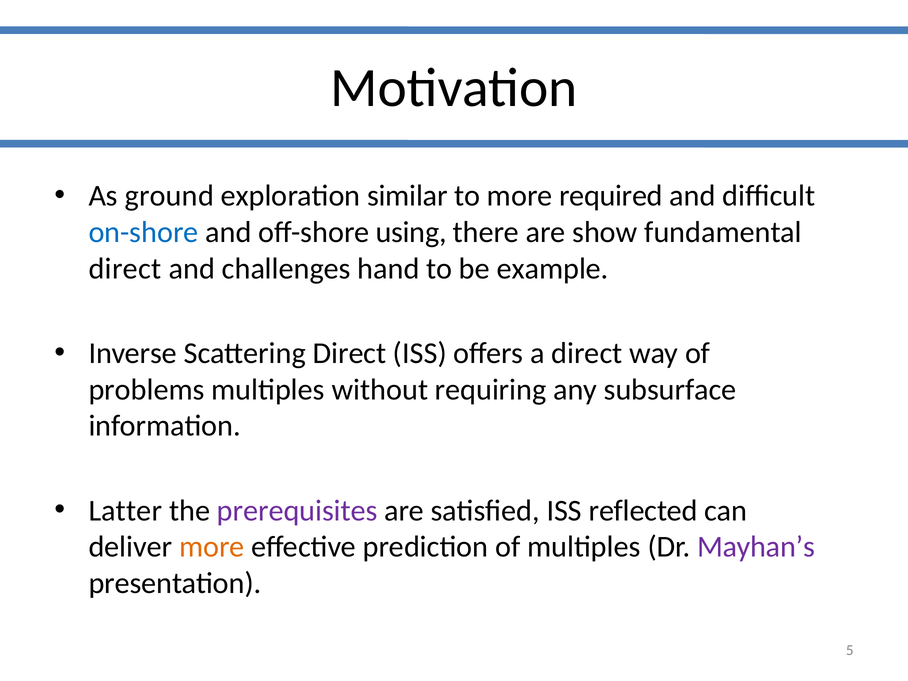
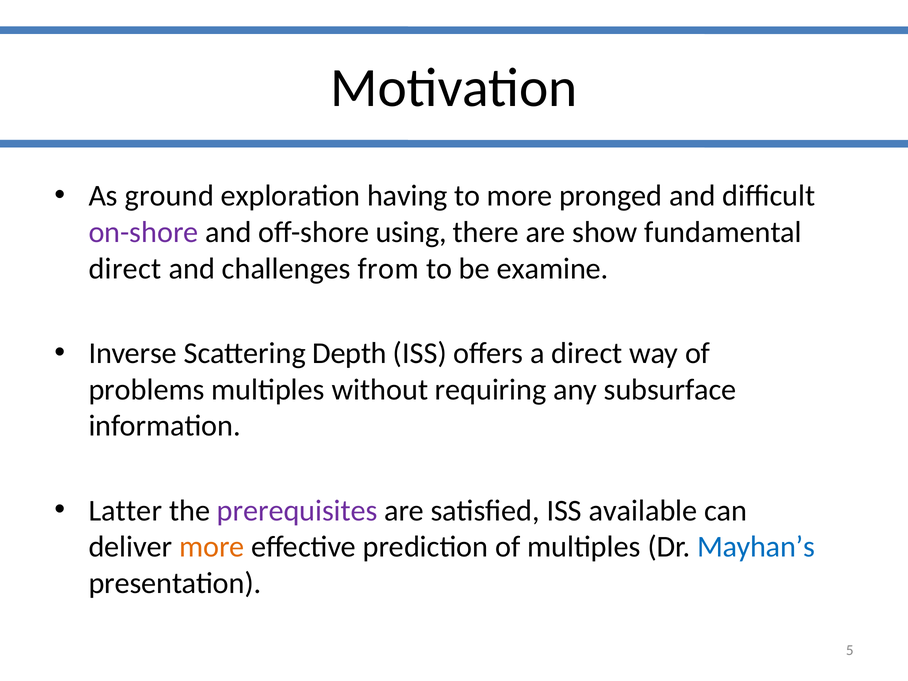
similar: similar -> having (407, 196)
required: required -> pronged (611, 196)
on-shore colour: blue -> purple (144, 232)
hand: hand -> from (388, 269)
example: example -> examine (553, 269)
Scattering Direct: Direct -> Depth (350, 353)
reflected: reflected -> available (643, 511)
Mayhan’s colour: purple -> blue (756, 547)
